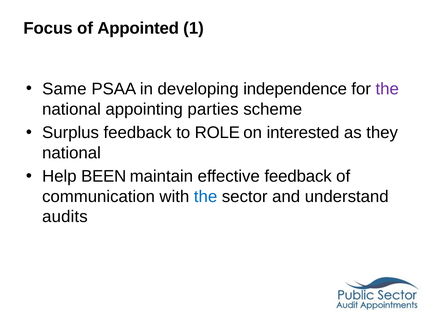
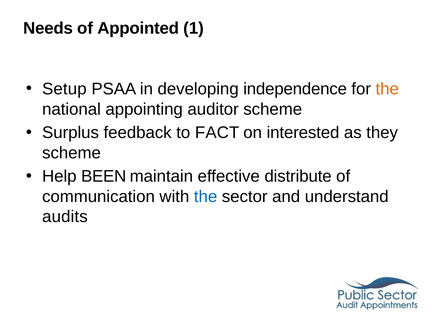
Focus: Focus -> Needs (48, 28)
Same: Same -> Setup (64, 89)
the colour: purple -> orange (387, 89)
parties: parties -> auditor (213, 109)
ROLE: ROLE -> FACT (217, 133)
national: national -> scheme (71, 153)
effective feedback: feedback -> distribute (298, 176)
